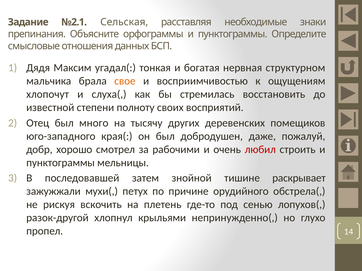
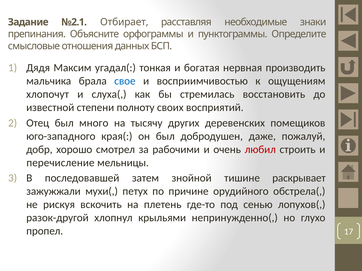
Сельская: Сельская -> Отбирает (124, 22)
структурном: структурном -> производить (296, 68)
свое colour: orange -> blue (125, 81)
пунктограммы: пунктограммы -> перечисление (60, 163)
14: 14 -> 17 (349, 232)
